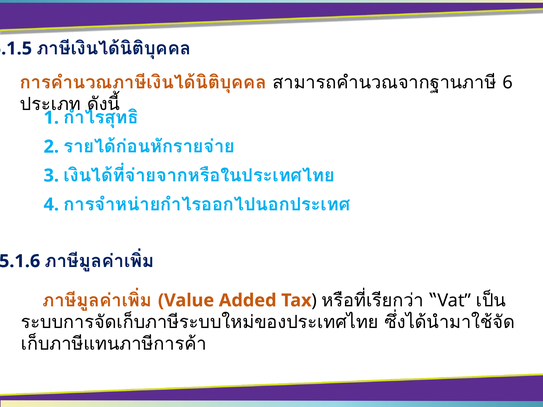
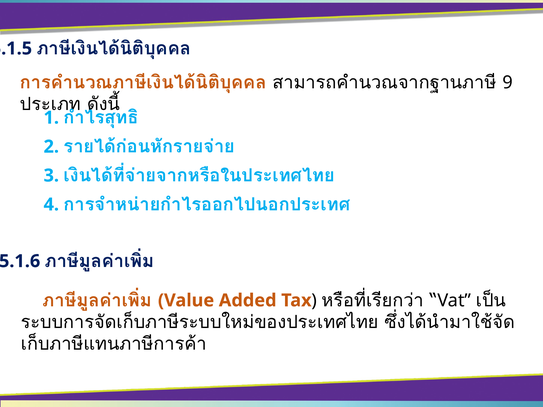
6: 6 -> 9 (508, 82)
